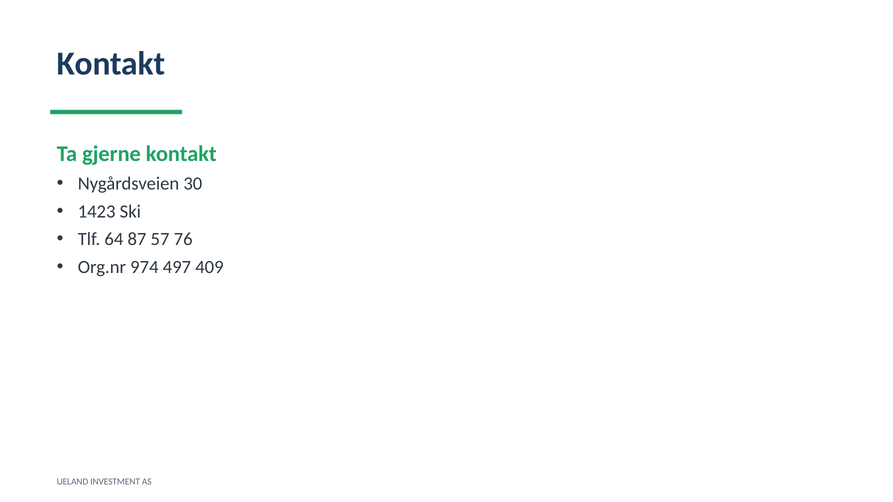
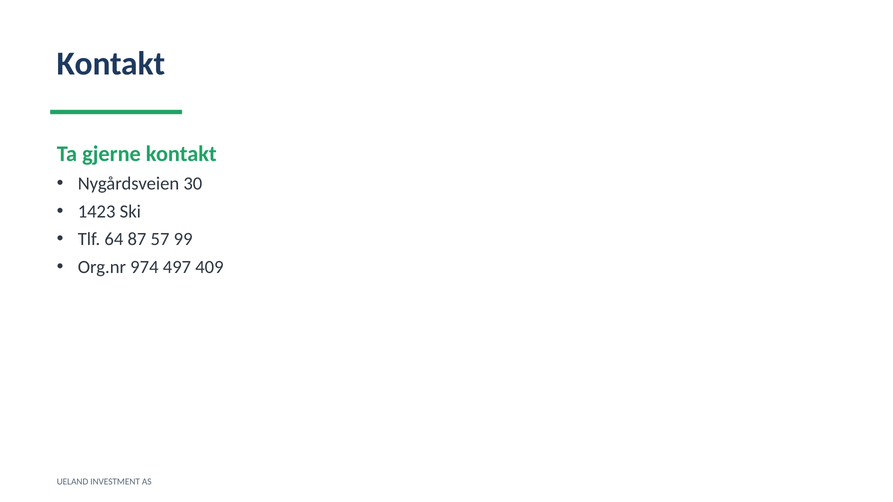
76: 76 -> 99 (183, 239)
